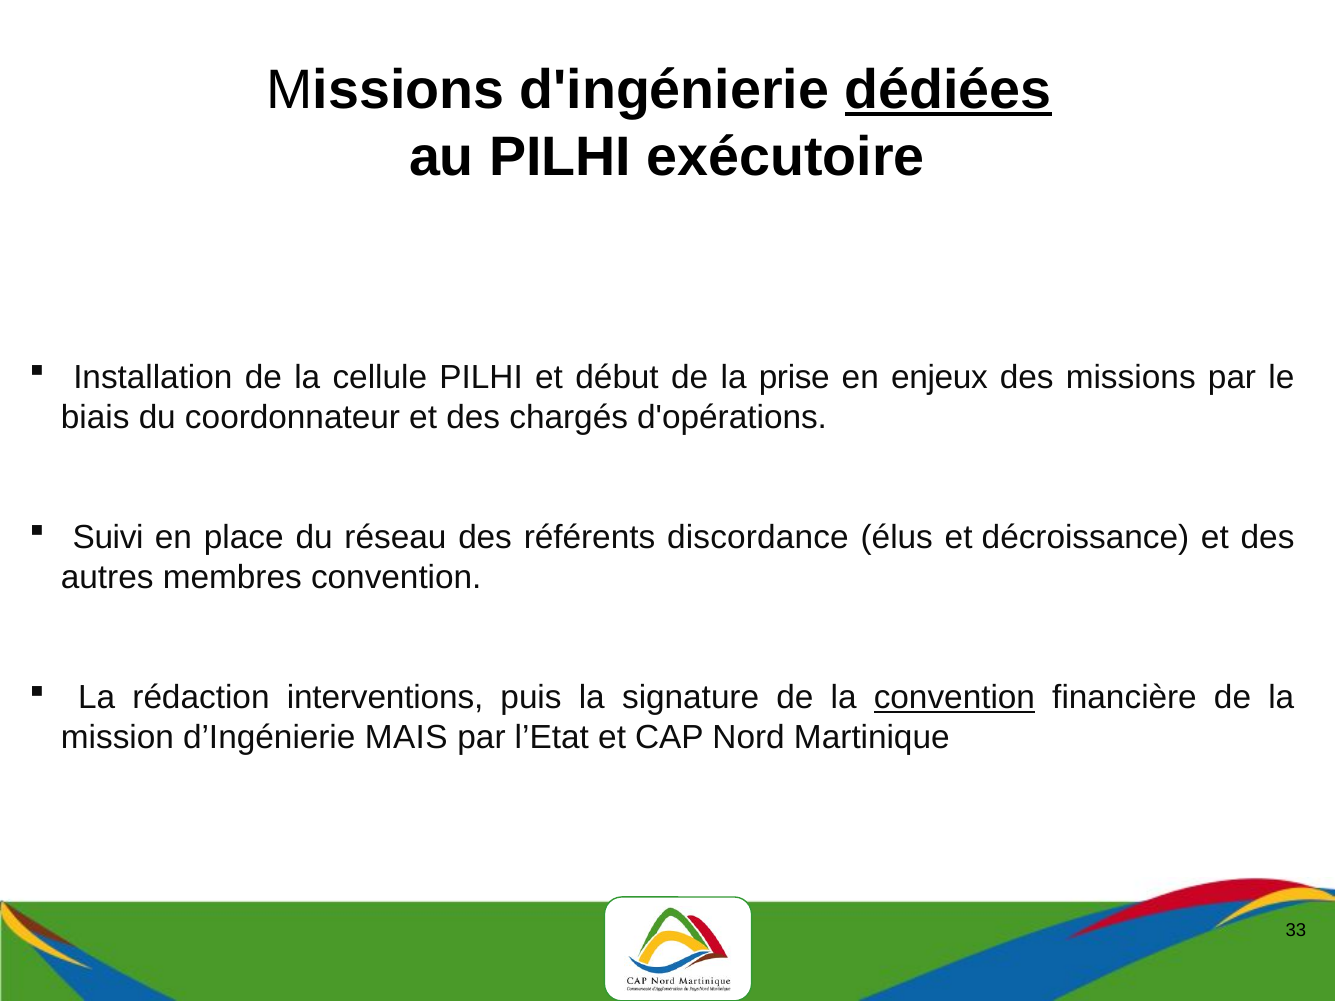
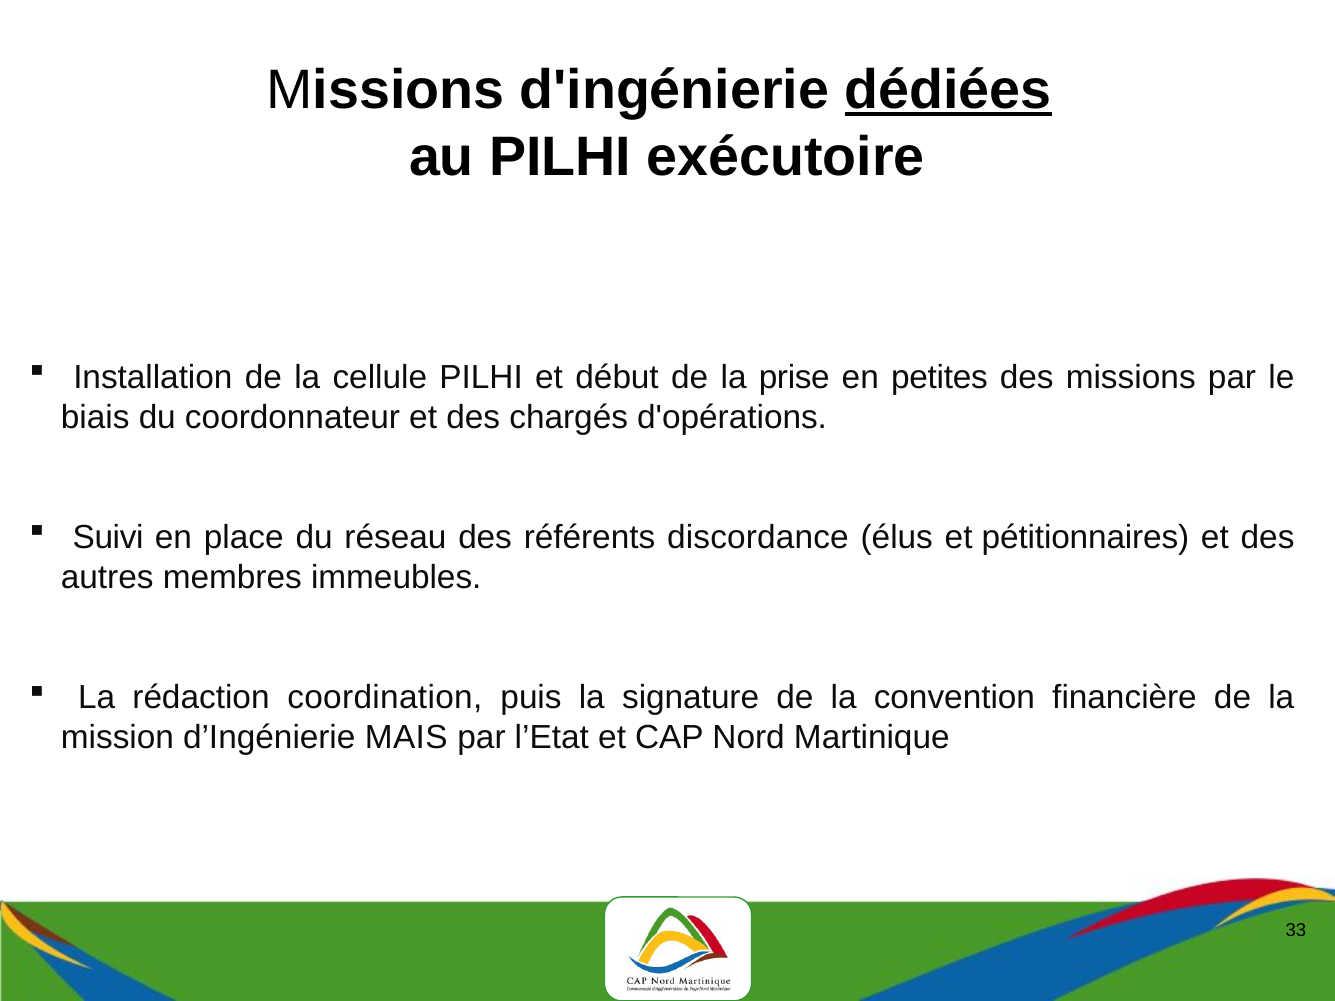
enjeux: enjeux -> petites (939, 377)
décroissance: décroissance -> pétitionnaires (1086, 538)
membres convention: convention -> immeubles (396, 578)
interventions: interventions -> coordination (385, 698)
convention underline: present -> none (954, 698)
